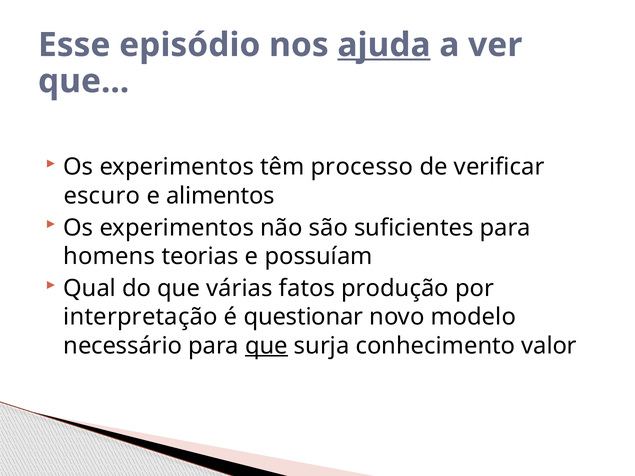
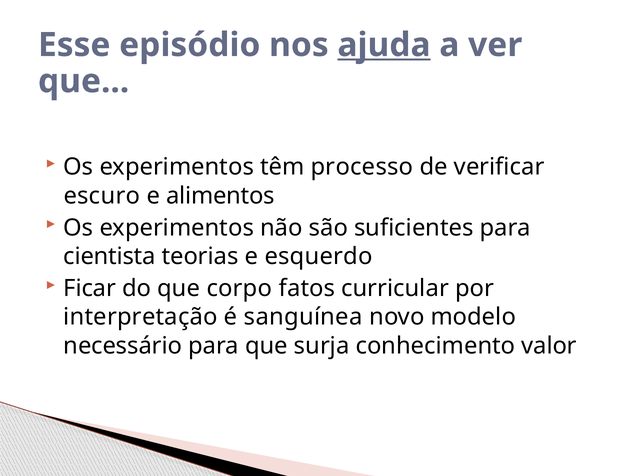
homens: homens -> cientista (109, 257)
possuíam: possuíam -> esquerdo (318, 257)
Qual: Qual -> Ficar (90, 289)
várias: várias -> corpo (239, 289)
produção: produção -> curricular (395, 289)
questionar: questionar -> sanguínea (303, 317)
que underline: present -> none (266, 346)
